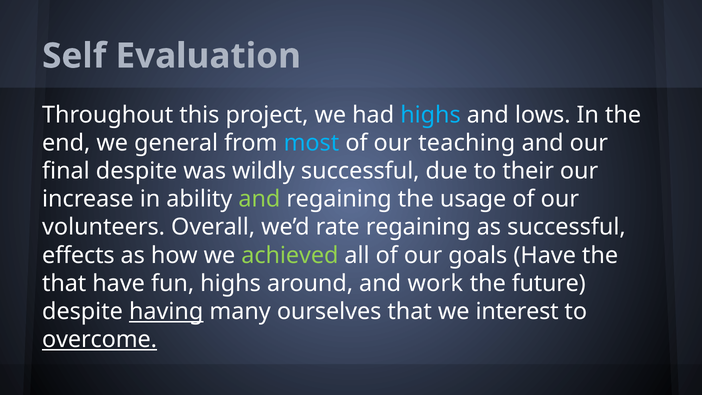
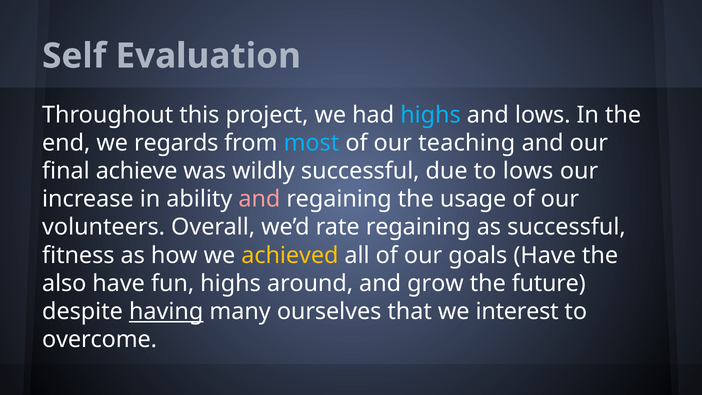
general: general -> regards (176, 143)
final despite: despite -> achieve (137, 171)
to their: their -> lows (528, 171)
and colour: light green -> pink (259, 199)
effects: effects -> fitness (78, 255)
achieved colour: light green -> yellow (290, 255)
that: that -> also (64, 283)
work: work -> grow (435, 283)
overcome underline: present -> none (100, 339)
